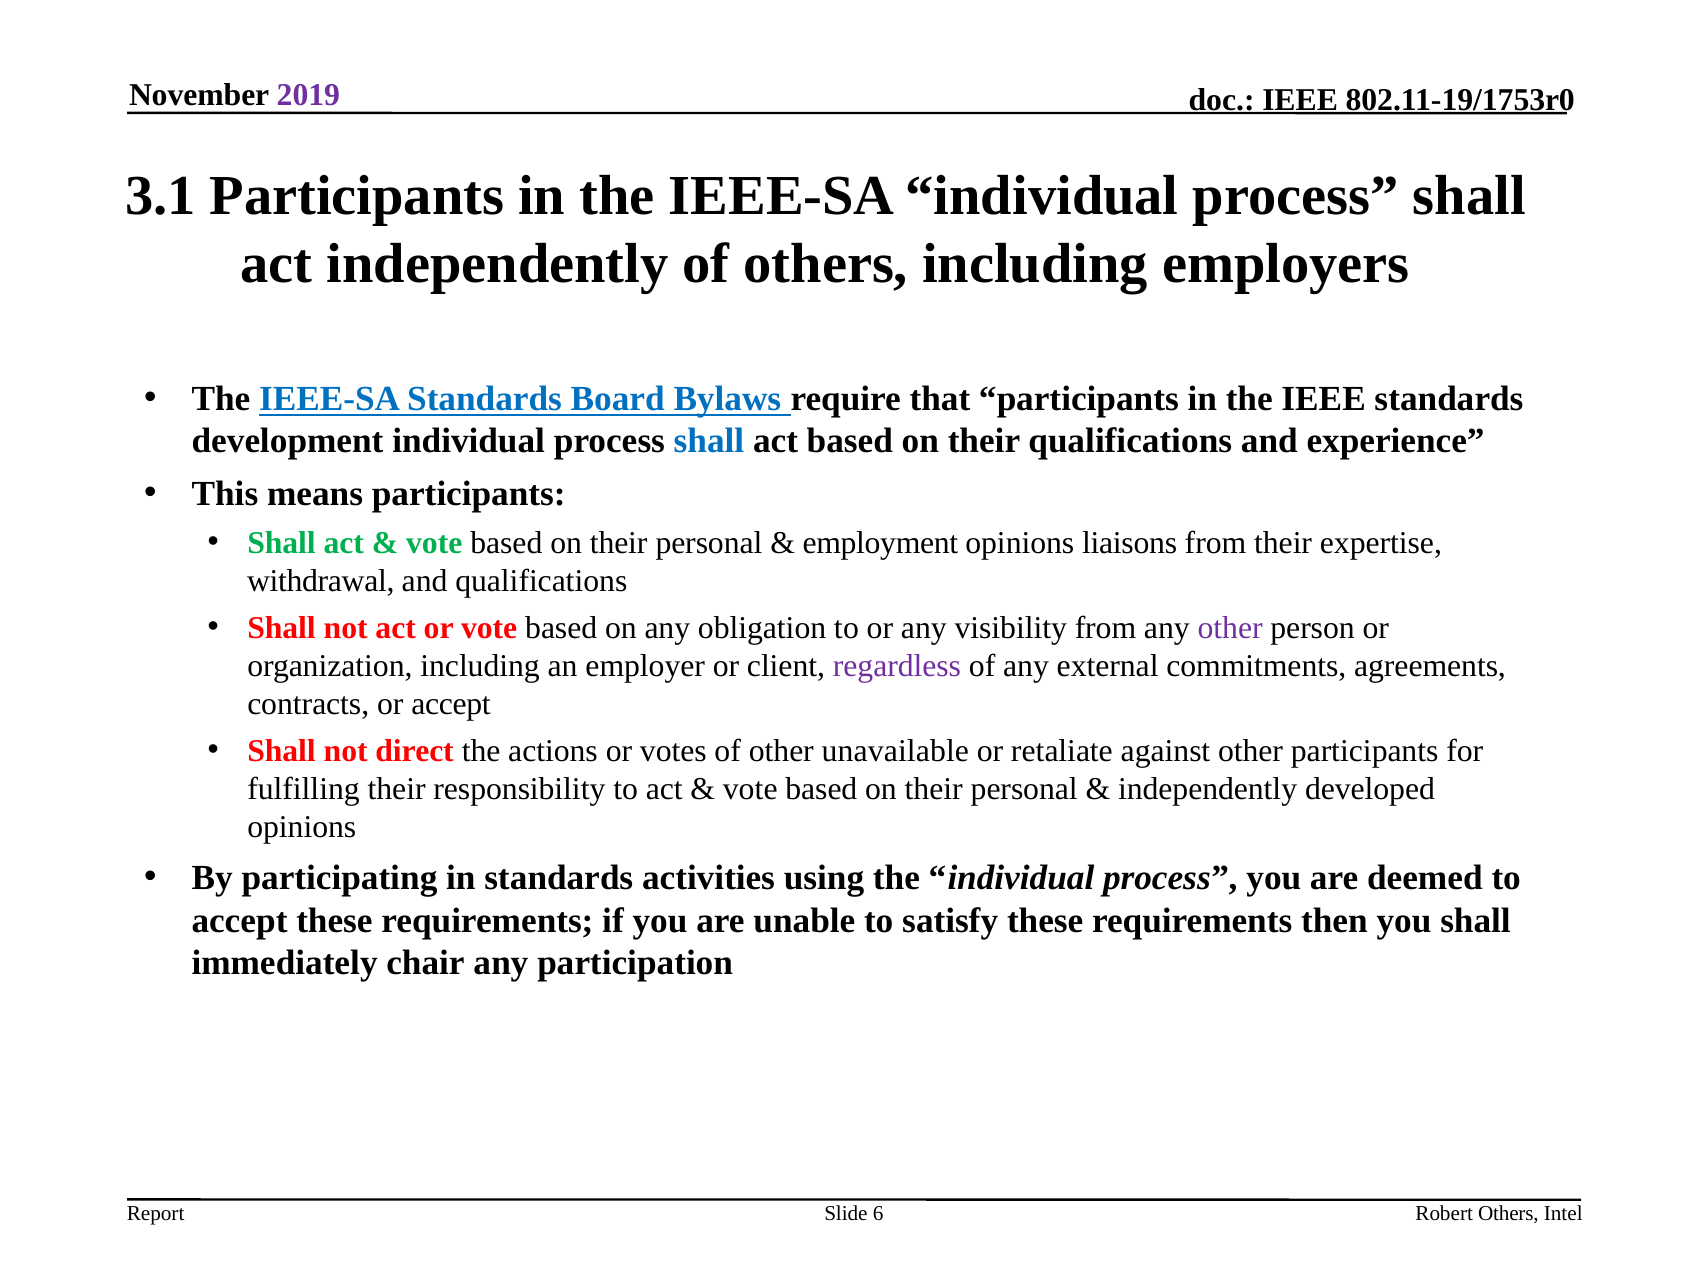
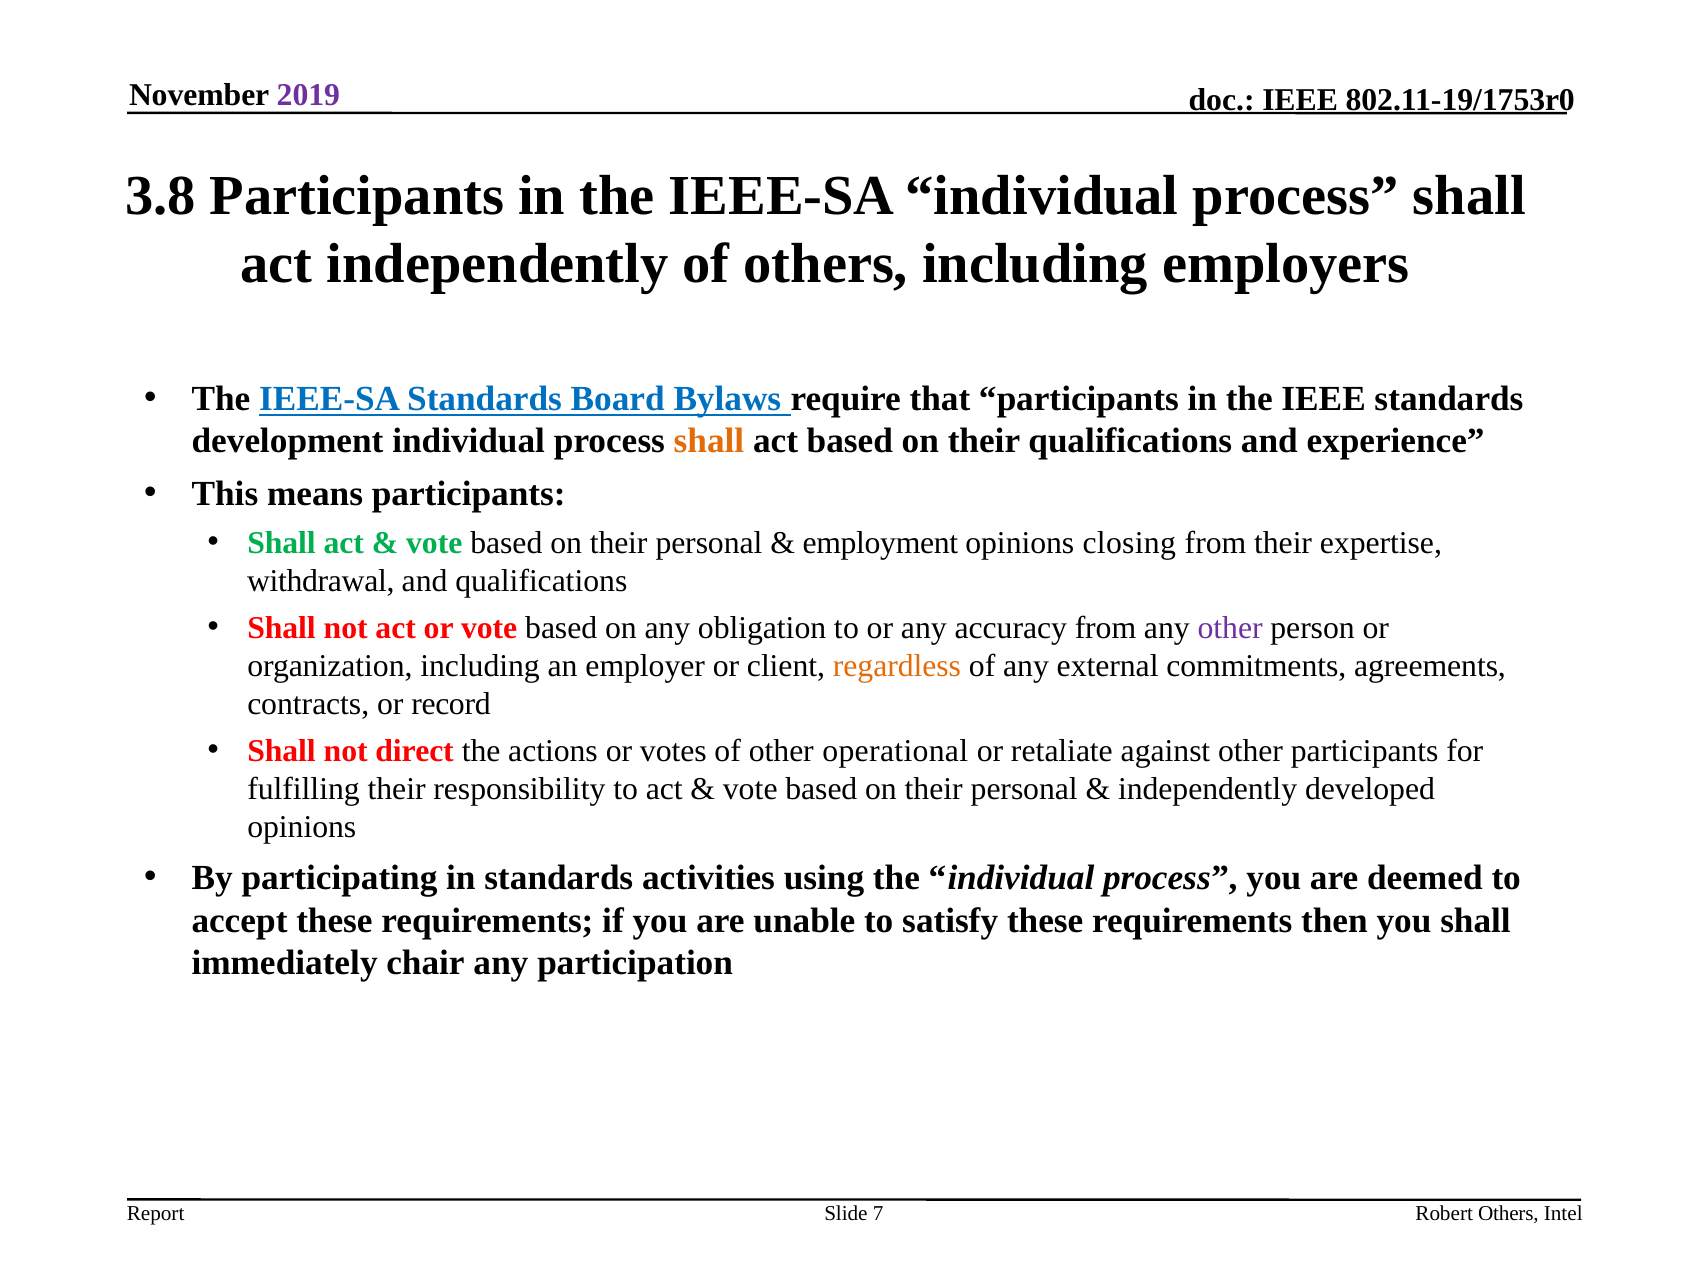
3.1: 3.1 -> 3.8 (160, 196)
shall colour: blue -> orange (709, 442)
liaisons: liaisons -> closing (1129, 543)
visibility: visibility -> accuracy (1011, 628)
regardless colour: purple -> orange (897, 666)
or accept: accept -> record (451, 704)
unavailable: unavailable -> operational (895, 751)
6: 6 -> 7 (878, 1214)
